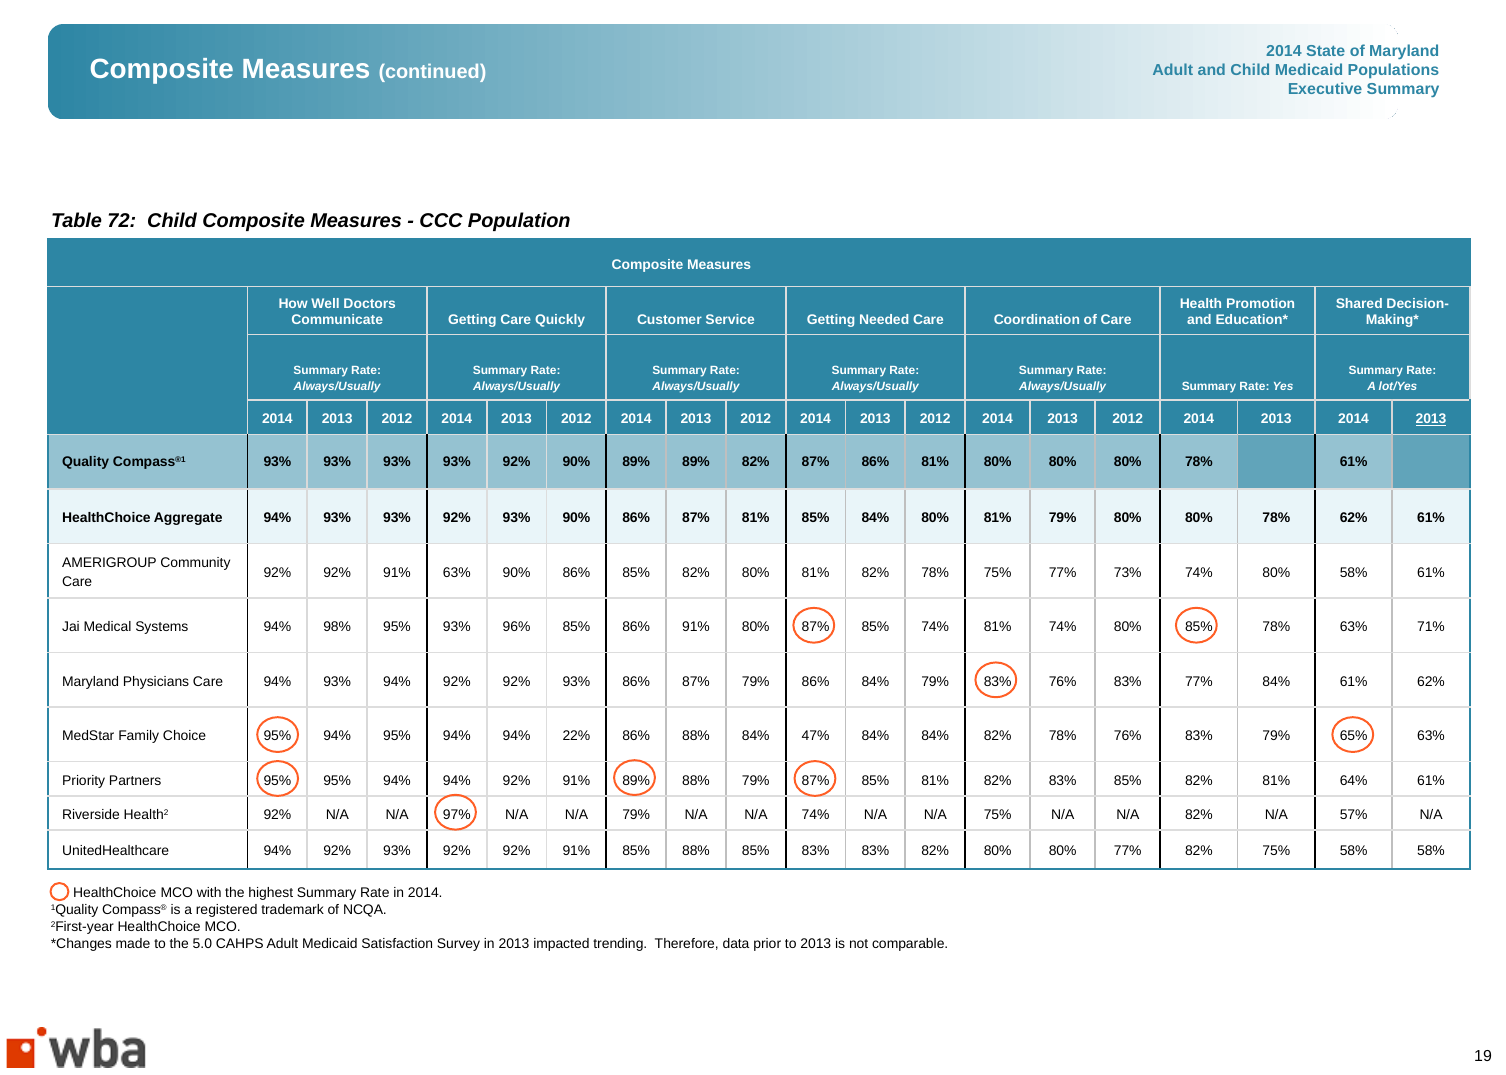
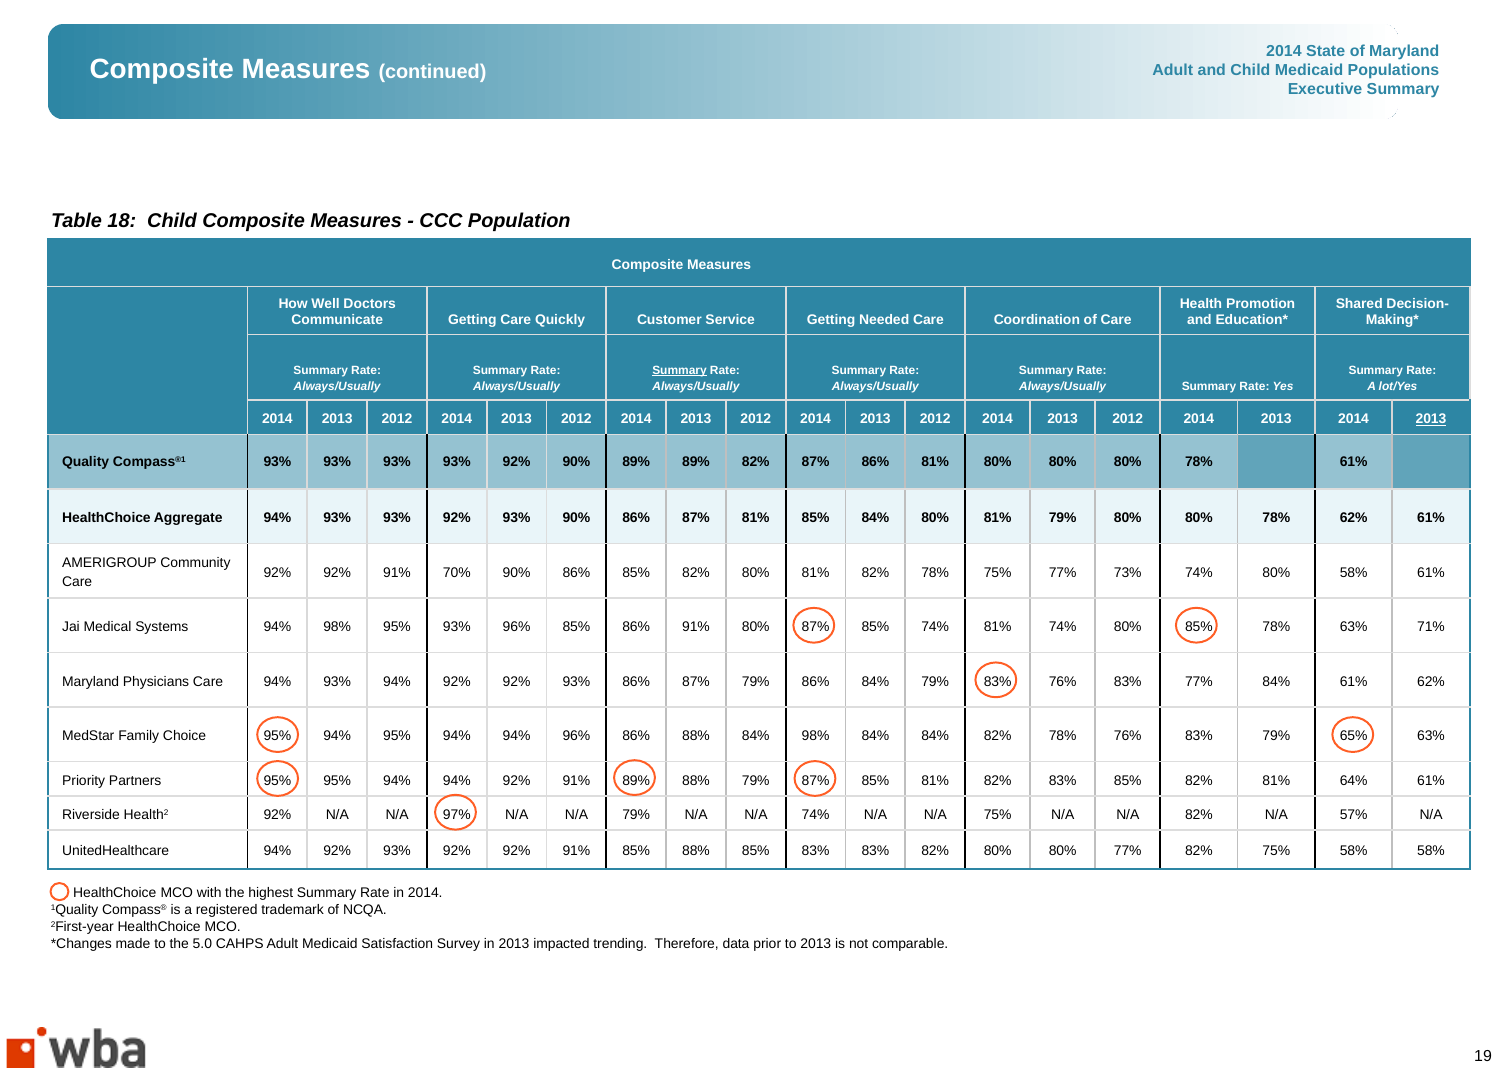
72: 72 -> 18 (122, 221)
Summary underline: none -> present (680, 371)
91% 63%: 63% -> 70% (457, 573)
94% 22%: 22% -> 96% (576, 736)
84% 47%: 47% -> 98% (816, 736)
